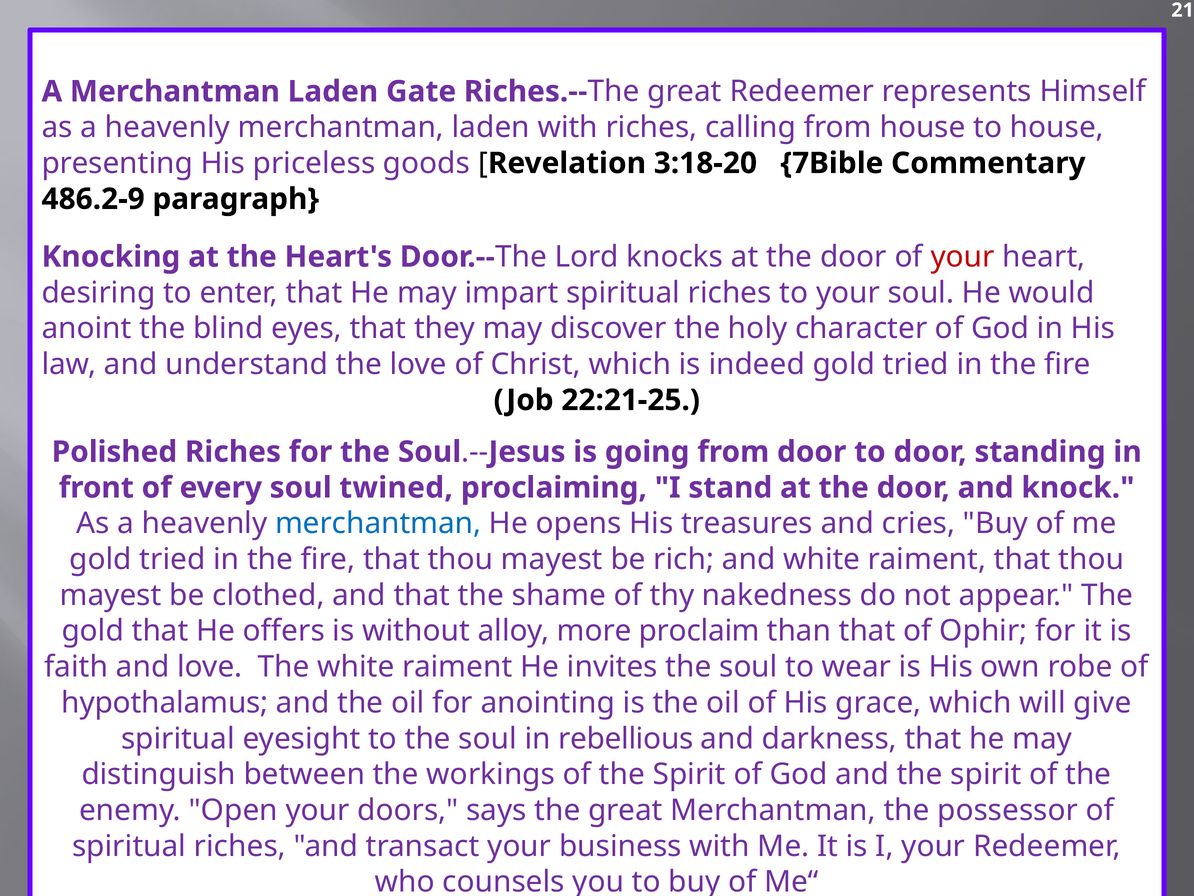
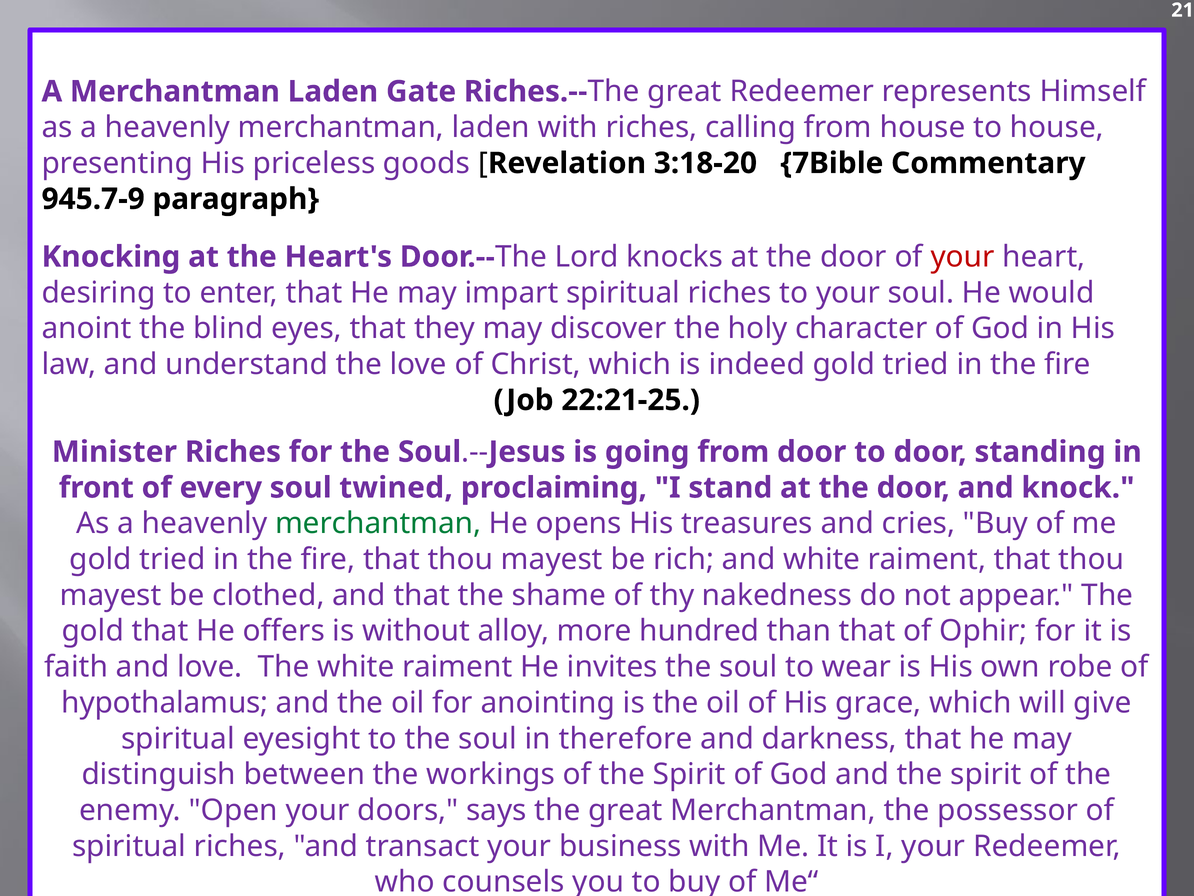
486.2-9: 486.2-9 -> 945.7-9 (93, 199)
Polished: Polished -> Minister (114, 452)
merchantman colour: blue -> green (378, 523)
proclaim: proclaim -> hundred (699, 631)
rebellious: rebellious -> therefore (626, 738)
